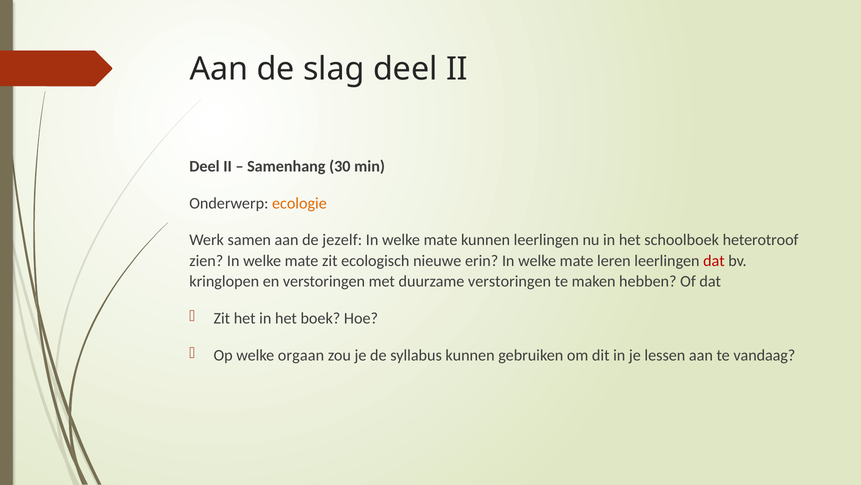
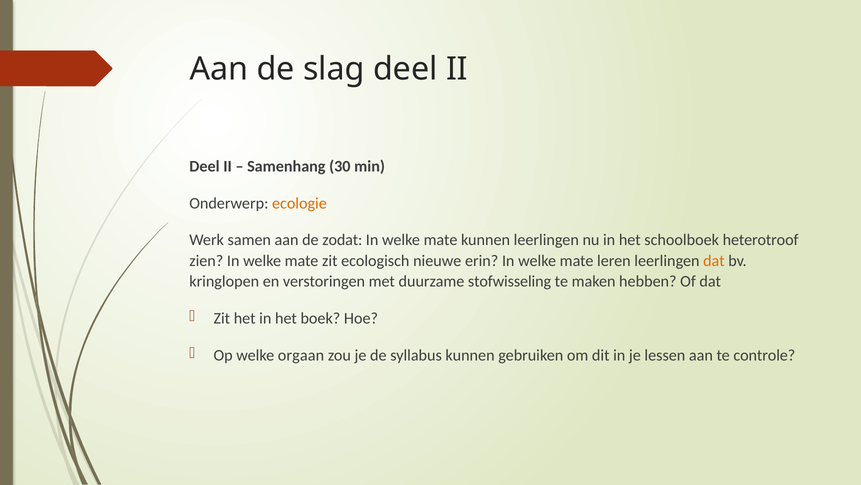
jezelf: jezelf -> zodat (342, 240)
dat colour: red -> orange (714, 261)
duurzame verstoringen: verstoringen -> stofwisseling (510, 281)
vandaag: vandaag -> controle (764, 355)
